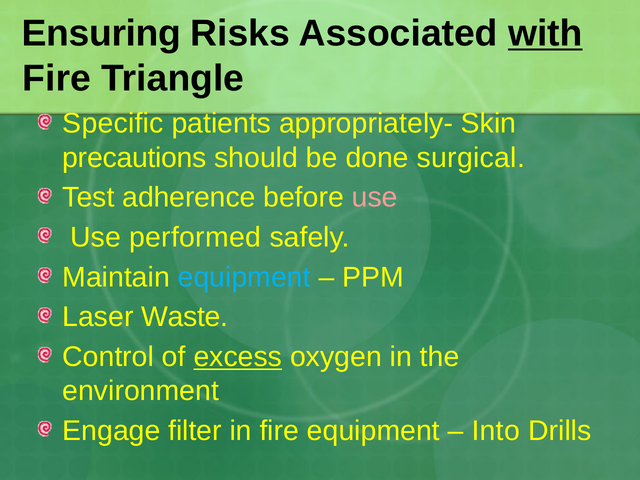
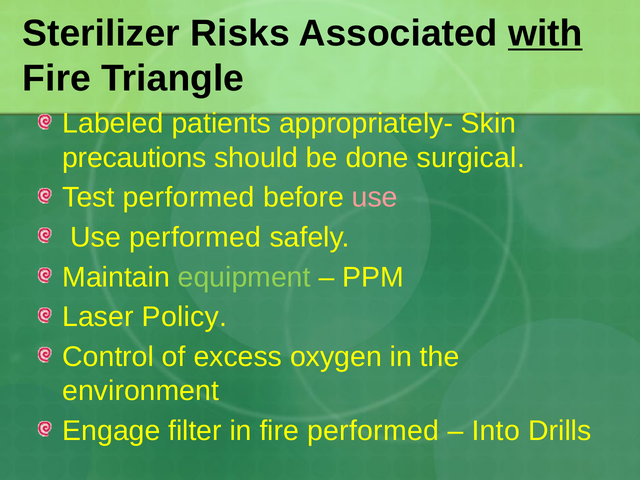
Ensuring: Ensuring -> Sterilizer (101, 34)
Specific: Specific -> Labeled (113, 124)
Test adherence: adherence -> performed (189, 198)
equipment colour: light blue -> light green (244, 277)
Waste: Waste -> Policy (185, 317)
excess underline: present -> none (238, 357)
fire equipment: equipment -> performed (373, 431)
